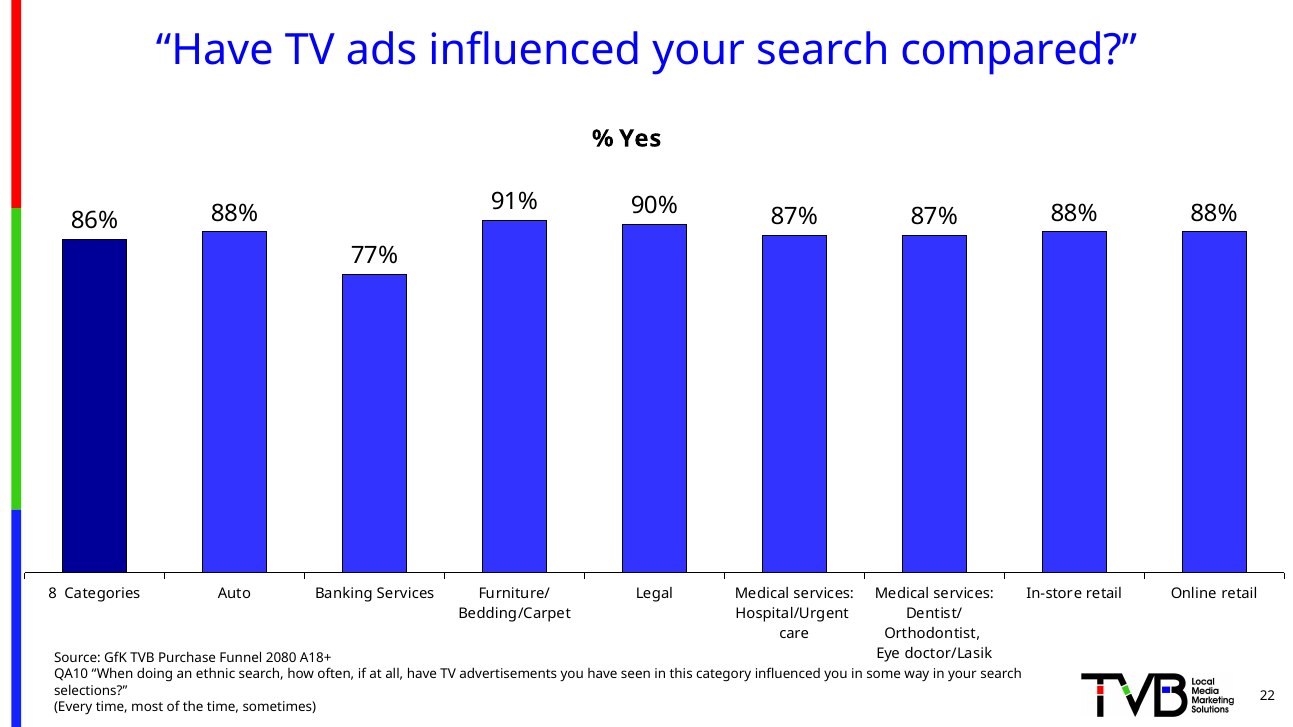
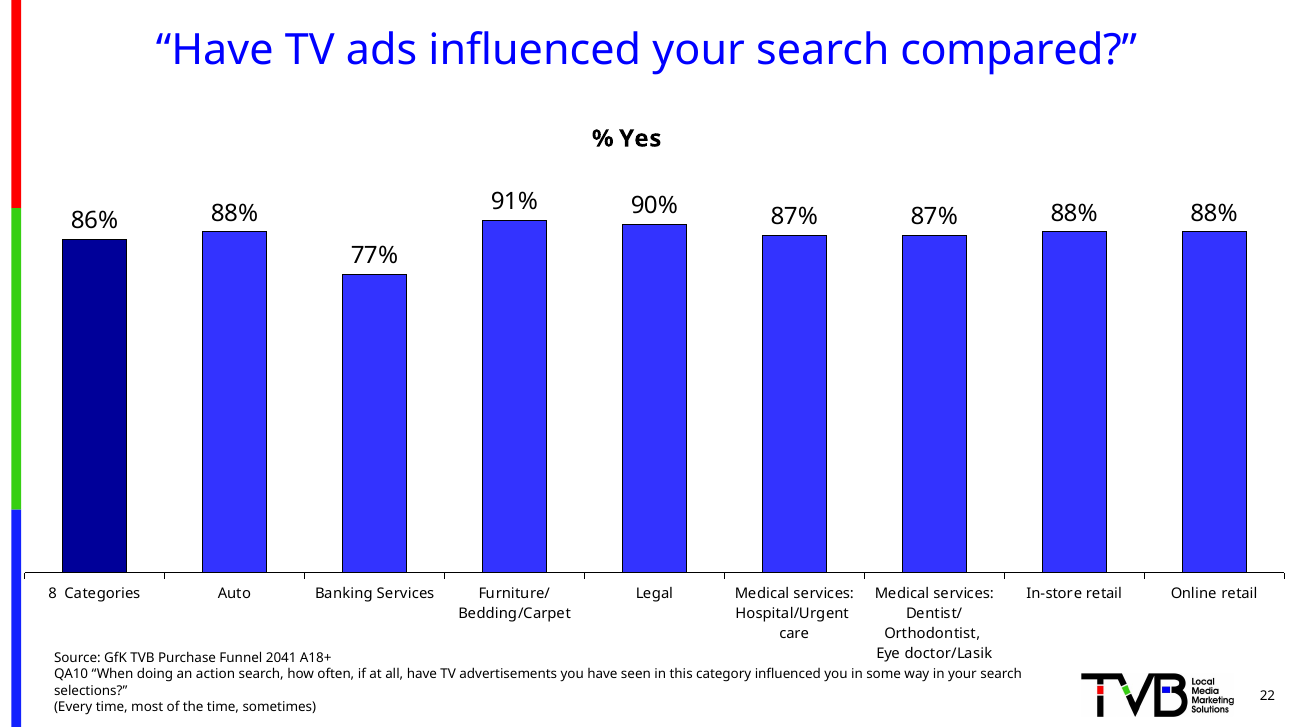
2080: 2080 -> 2041 (281, 659)
ethnic: ethnic -> action (216, 675)
